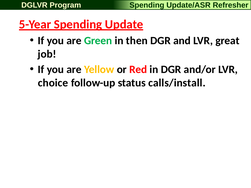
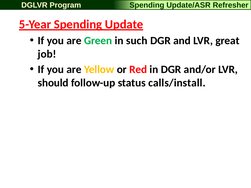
then: then -> such (137, 41)
choice: choice -> should (53, 83)
